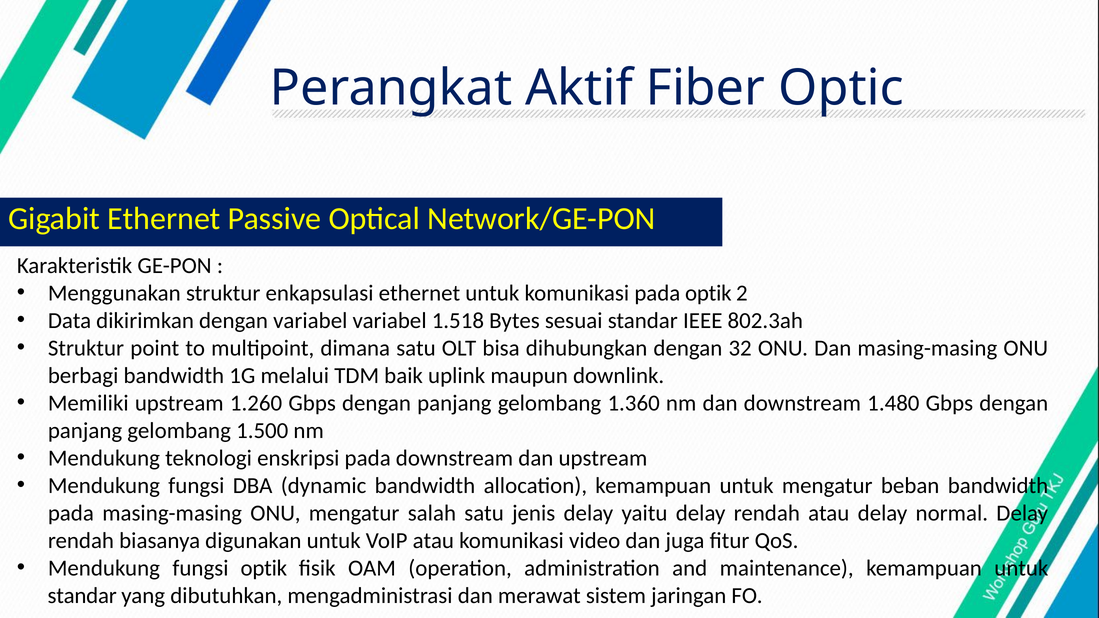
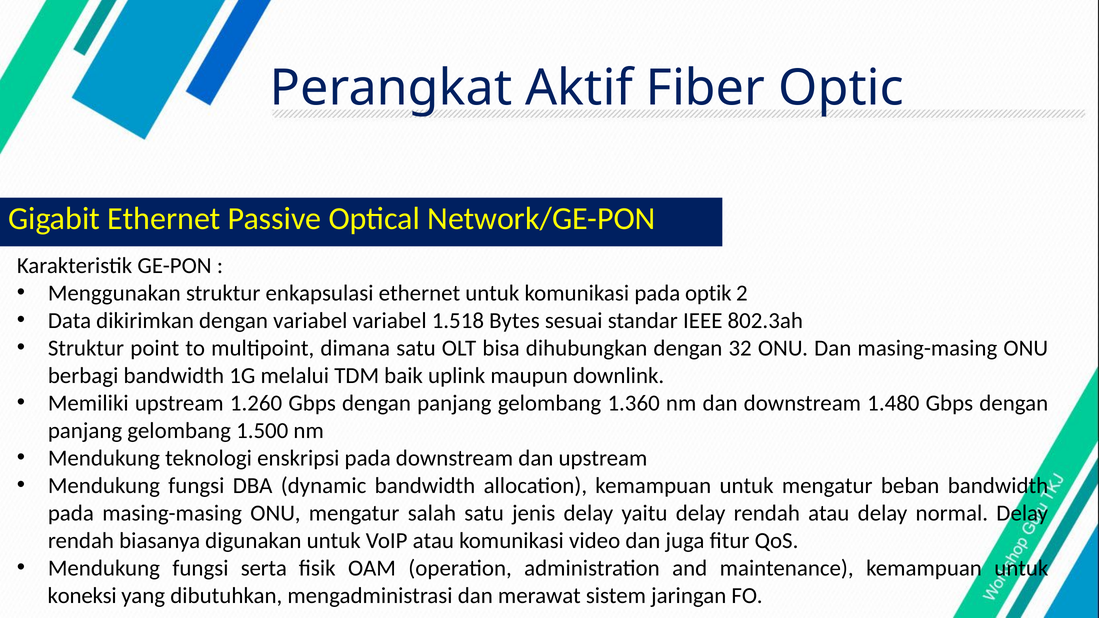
fungsi optik: optik -> serta (264, 568)
standar: standar -> koneksi (82, 596)
